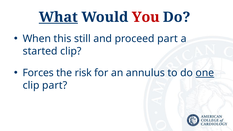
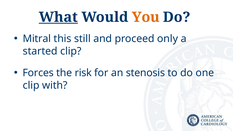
You colour: red -> orange (146, 17)
When: When -> Mitral (37, 39)
proceed part: part -> only (168, 39)
annulus: annulus -> stenosis (145, 73)
one underline: present -> none (205, 73)
clip part: part -> with (55, 85)
